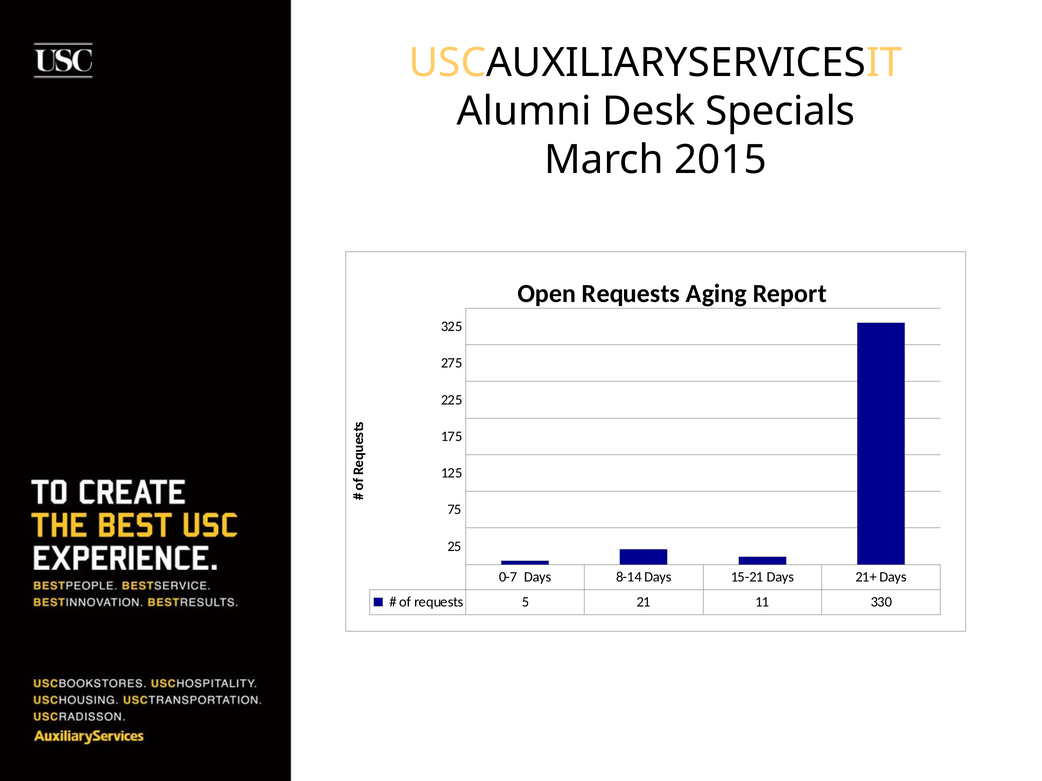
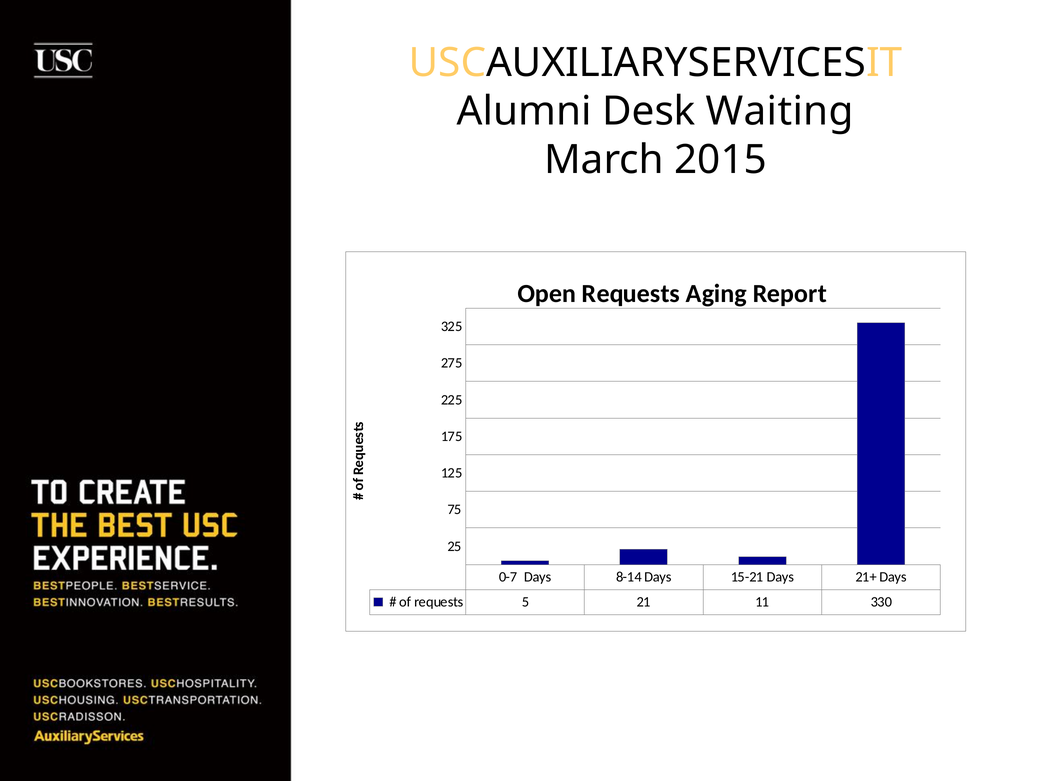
Specials: Specials -> Waiting (780, 111)
